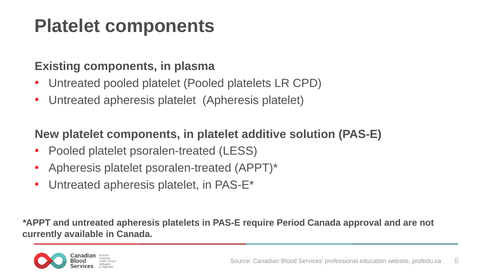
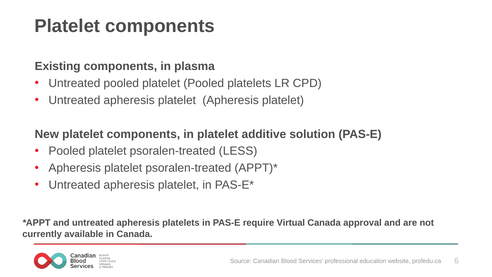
Period: Period -> Virtual (291, 223)
